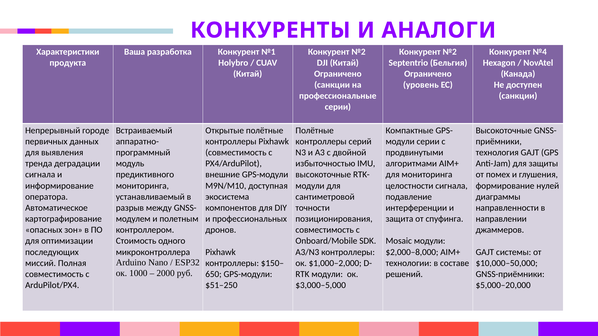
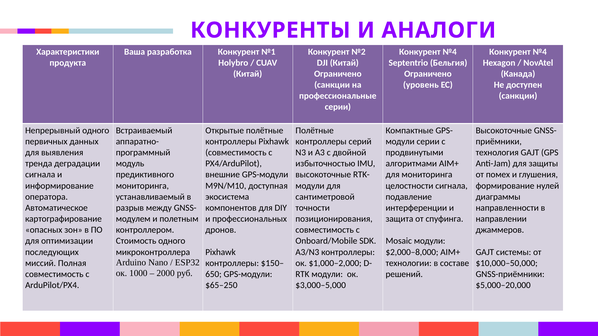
№2: №2 -> №4 (450, 52)
Непрерывный городе: городе -> одного (96, 131)
$51–250: $51–250 -> $65–250 (221, 285)
